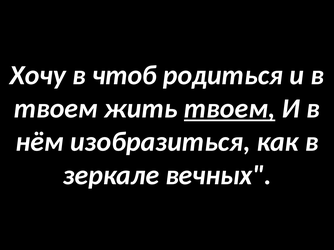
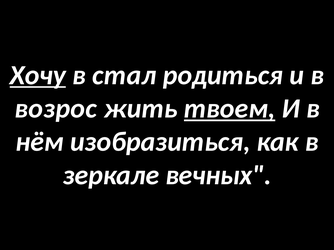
Хочу underline: none -> present (38, 75)
чтоб: чтоб -> стал (124, 75)
твоем: твоем -> возрос (56, 109)
